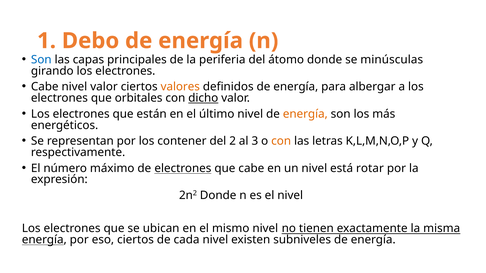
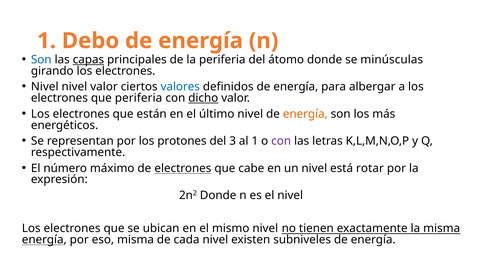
capas underline: none -> present (88, 60)
Cabe: Cabe -> Nivel (45, 87)
valores colour: orange -> blue (180, 87)
que orbitales: orbitales -> periferia (139, 98)
contener: contener -> protones (182, 141)
2: 2 -> 3 (233, 141)
al 3: 3 -> 1 (255, 141)
con colour: orange -> purple (281, 141)
eso ciertos: ciertos -> misma (135, 240)
